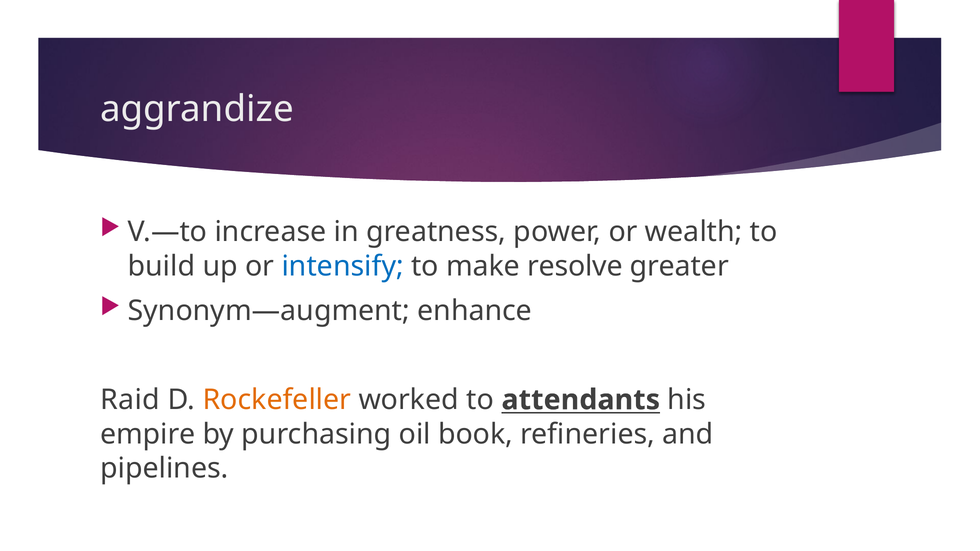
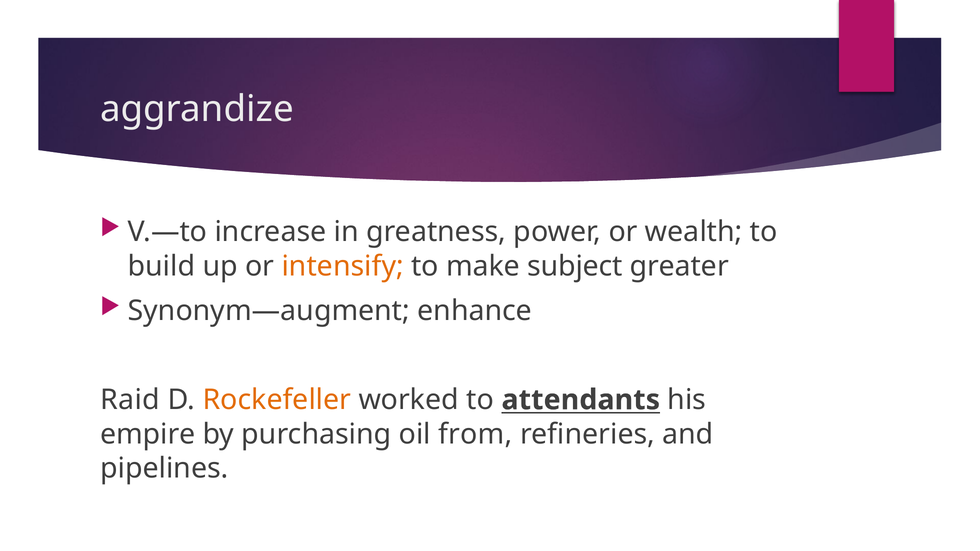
intensify colour: blue -> orange (343, 266)
resolve: resolve -> subject (575, 266)
book: book -> from (475, 434)
